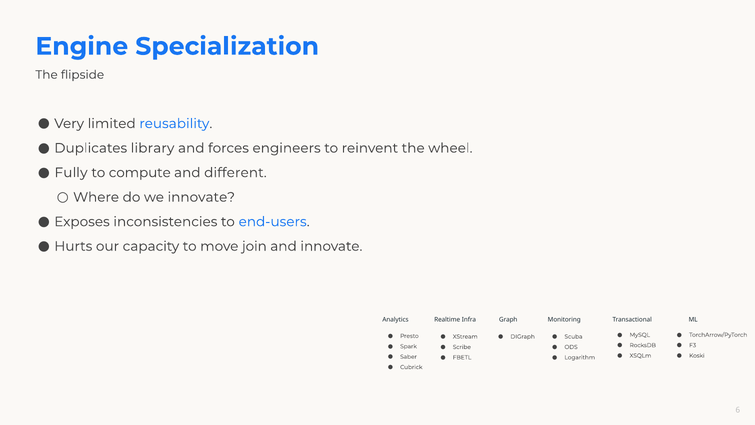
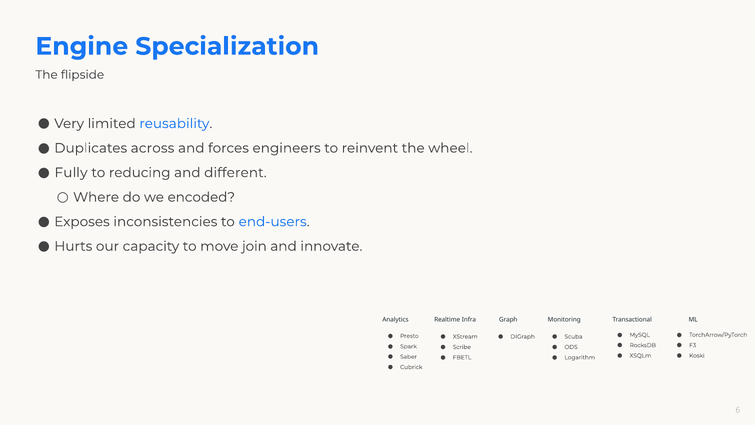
library: library -> across (153, 148)
compute: compute -> reducing (140, 173)
we innovate: innovate -> encoded (201, 197)
